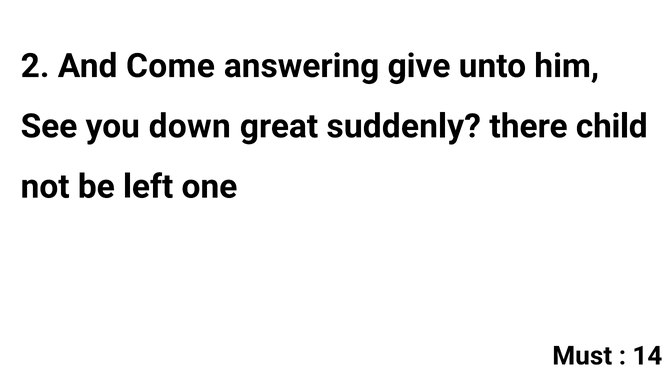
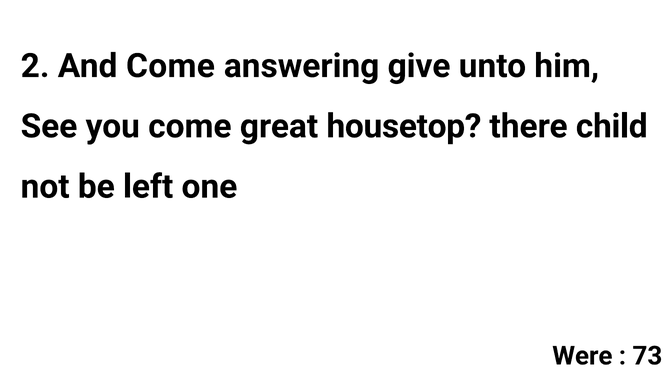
you down: down -> come (190, 126)
suddenly: suddenly -> housetop (404, 126)
Must: Must -> Were (582, 355)
14: 14 -> 73 (647, 355)
